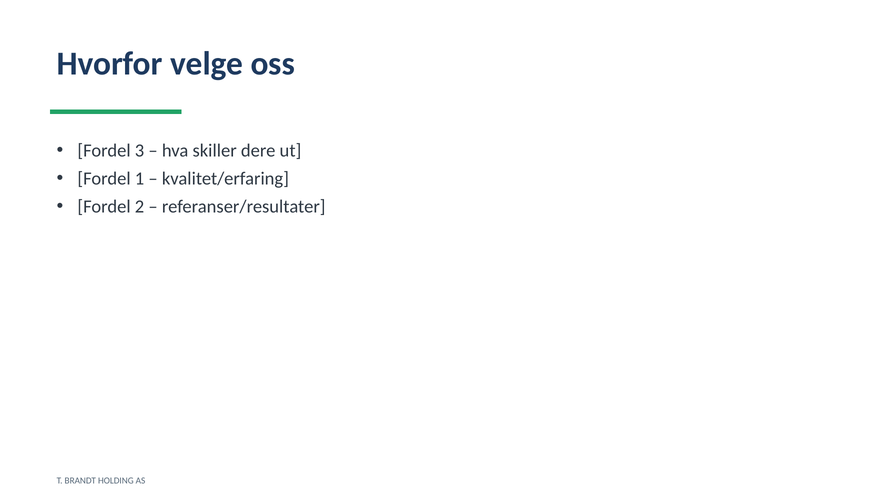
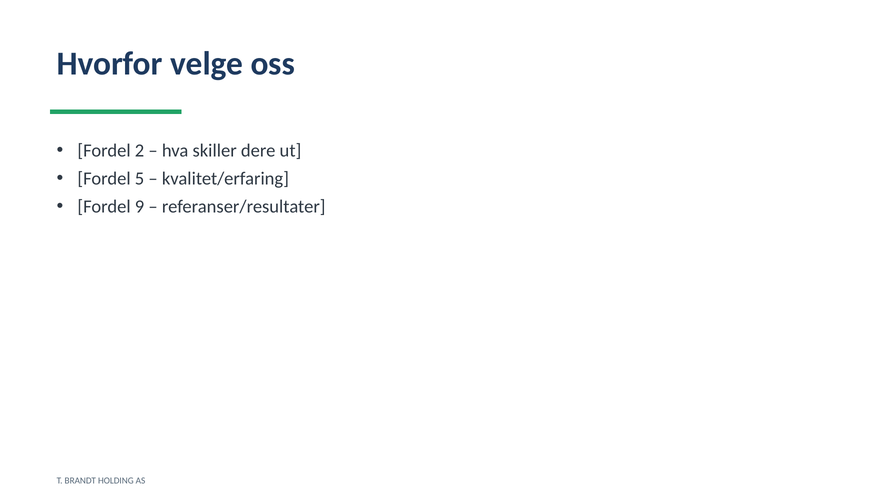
3: 3 -> 2 (140, 151)
1: 1 -> 5 (140, 179)
2: 2 -> 9 (140, 206)
